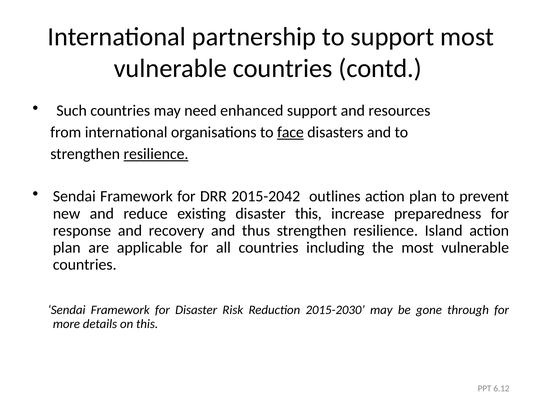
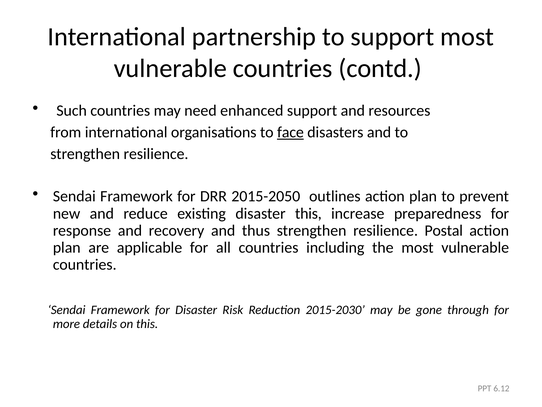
resilience underline: present -> none (156, 154)
2015-2042: 2015-2042 -> 2015-2050 (266, 196)
Island: Island -> Postal (444, 230)
